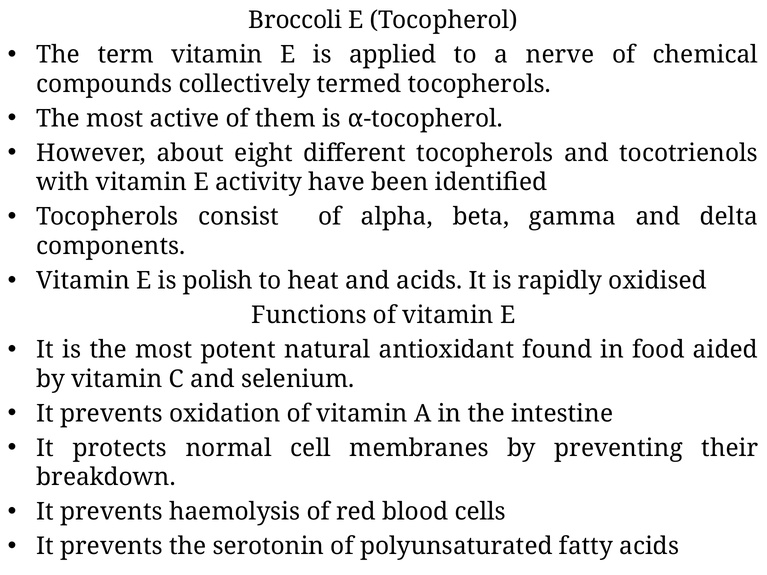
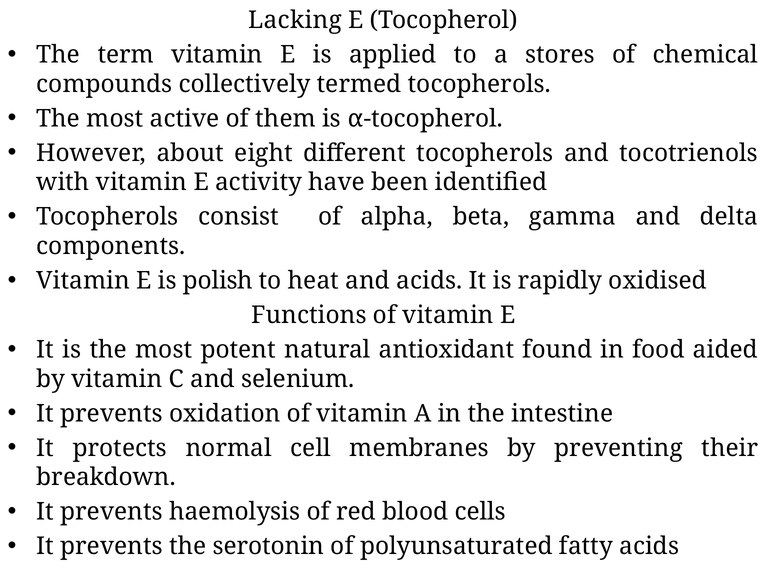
Broccoli: Broccoli -> Lacking (295, 20)
nerve: nerve -> stores (560, 55)
